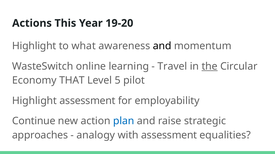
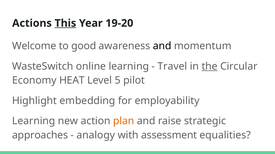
This underline: none -> present (65, 23)
Highlight: Highlight -> Welcome (34, 46)
what: what -> good (84, 46)
THAT: THAT -> HEAT (72, 81)
Highlight assessment: assessment -> embedding (87, 101)
Continue: Continue -> Learning (34, 121)
plan colour: blue -> orange (124, 121)
